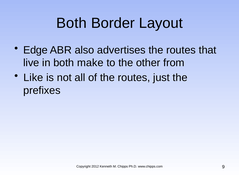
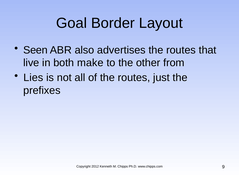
Both: Both -> Goal (72, 23)
Edge: Edge -> Seen (35, 50)
Like: Like -> Lies (33, 78)
